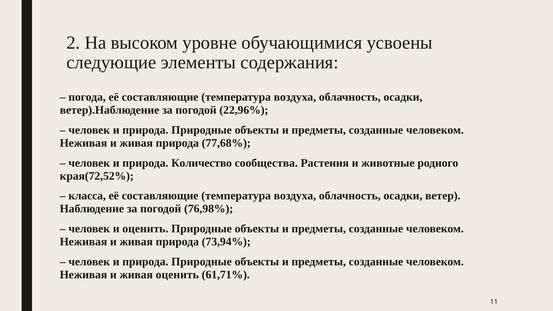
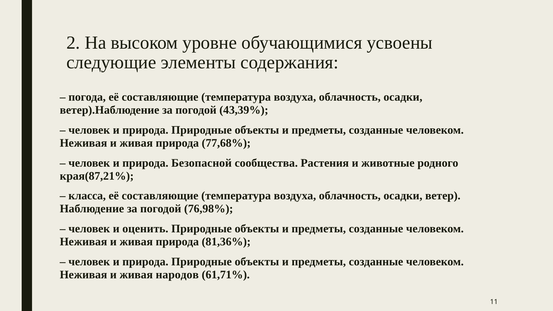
22,96%: 22,96% -> 43,39% (244, 110)
Количество: Количество -> Безопасной (202, 163)
края(72,52%: края(72,52% -> края(87,21% (97, 176)
73,94%: 73,94% -> 81,36% (226, 242)
живая оценить: оценить -> народов (177, 275)
